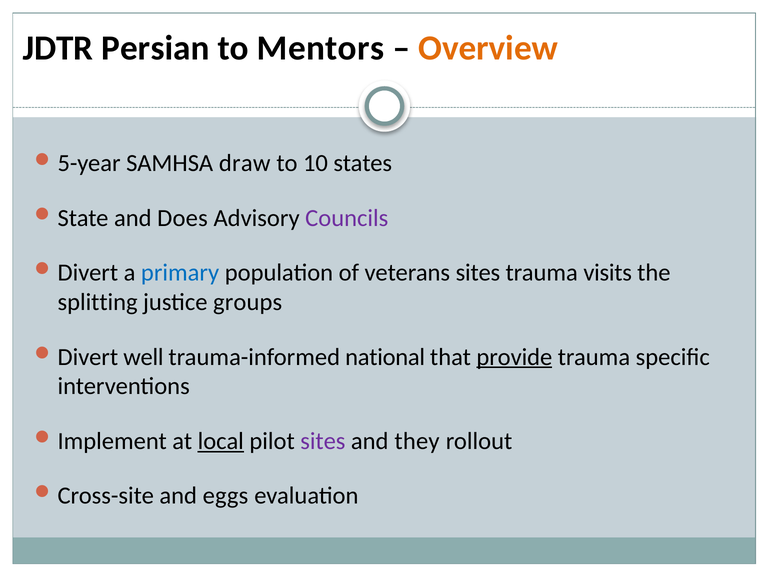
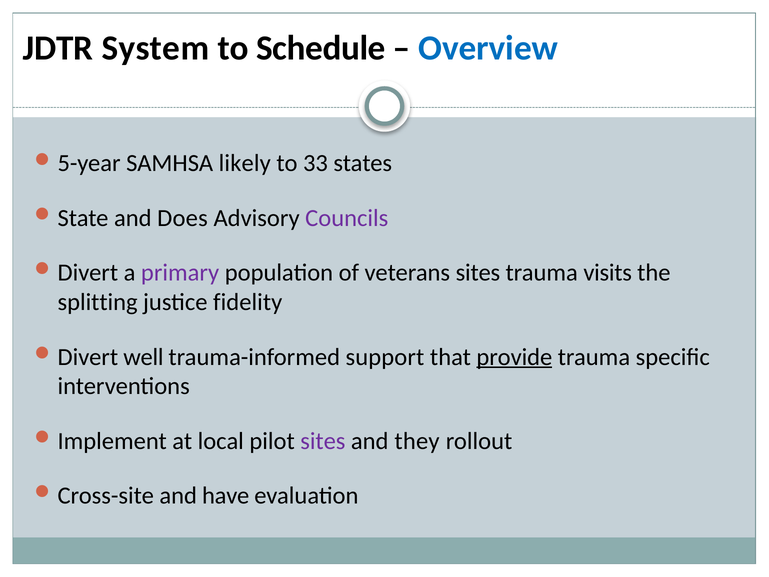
Persian: Persian -> System (155, 48)
Mentors: Mentors -> Schedule (321, 48)
Overview colour: orange -> blue (488, 48)
draw: draw -> likely (245, 163)
10: 10 -> 33 (315, 163)
primary colour: blue -> purple (180, 273)
groups: groups -> fidelity (248, 302)
national: national -> support (385, 357)
local underline: present -> none (221, 441)
eggs: eggs -> have (226, 496)
